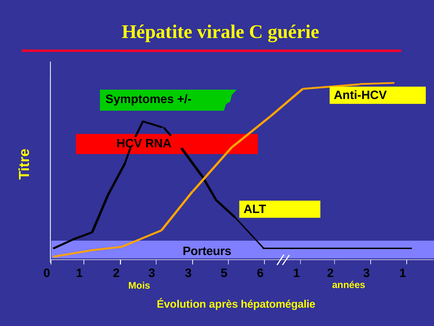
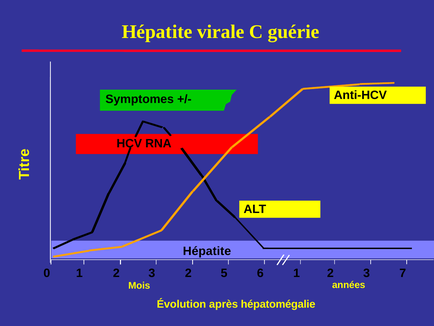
Porteurs: Porteurs -> Hépatite (207, 251)
3 3: 3 -> 2 (188, 273)
3 1: 1 -> 7 (403, 273)
